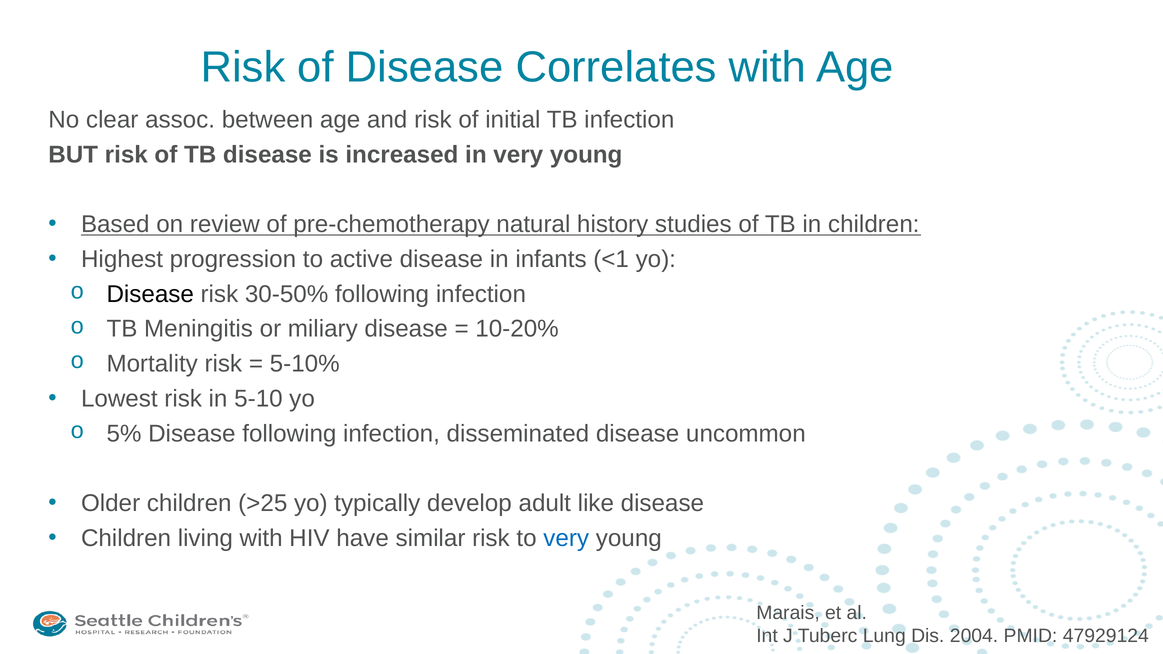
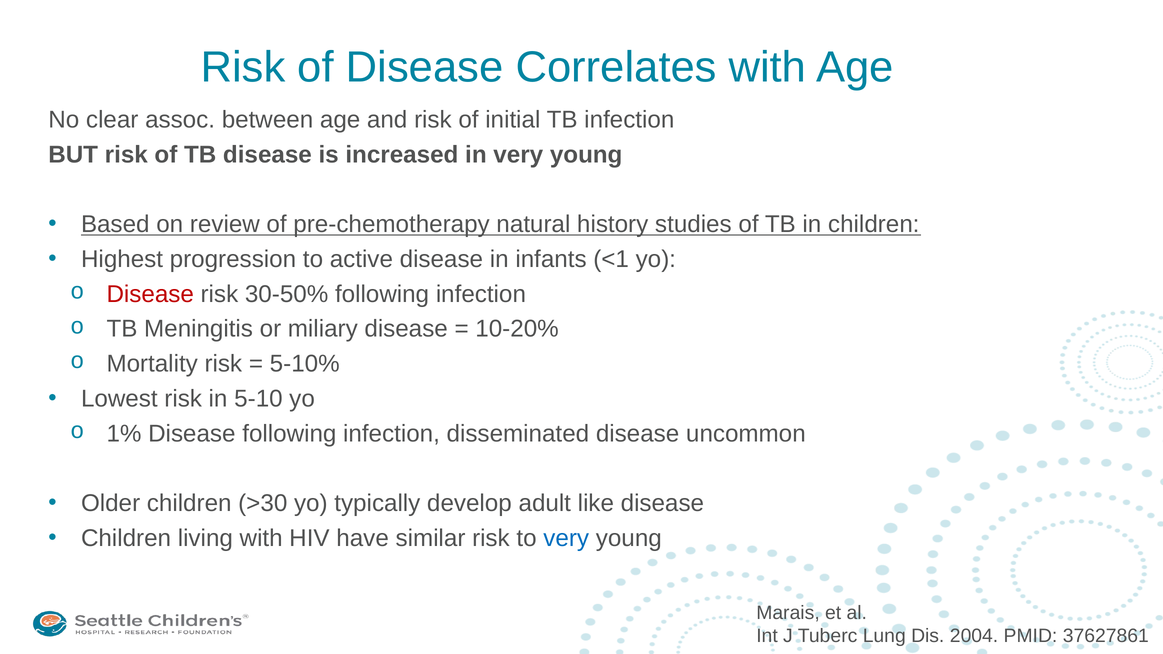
Disease colour: black -> red (150, 294)
5%: 5% -> 1% (124, 434)
>25: >25 -> >30 (263, 503)
47929124: 47929124 -> 37627861 (1106, 636)
